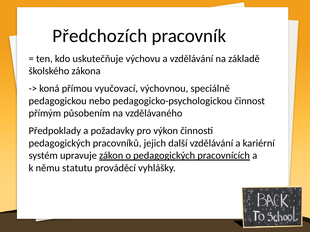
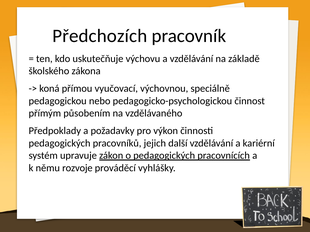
statutu: statutu -> rozvoje (77, 168)
